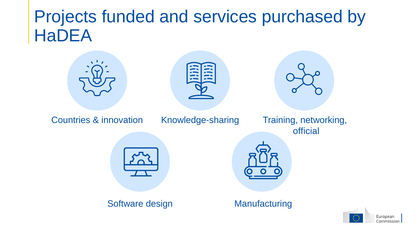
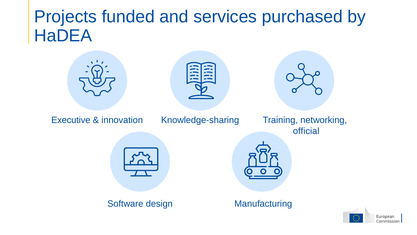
Countries: Countries -> Executive (71, 120)
